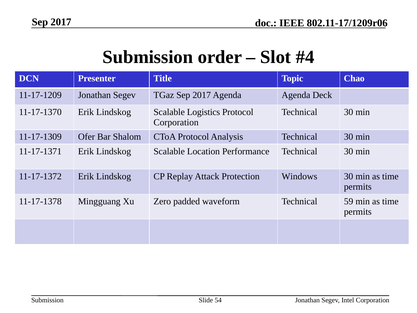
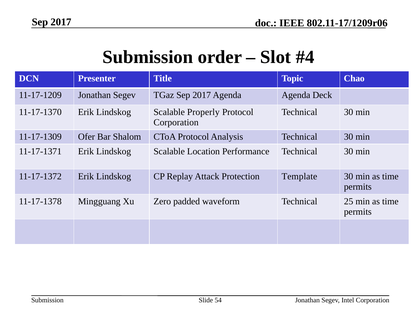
Logistics: Logistics -> Properly (203, 112)
Windows: Windows -> Template (299, 176)
59: 59 -> 25 (349, 201)
